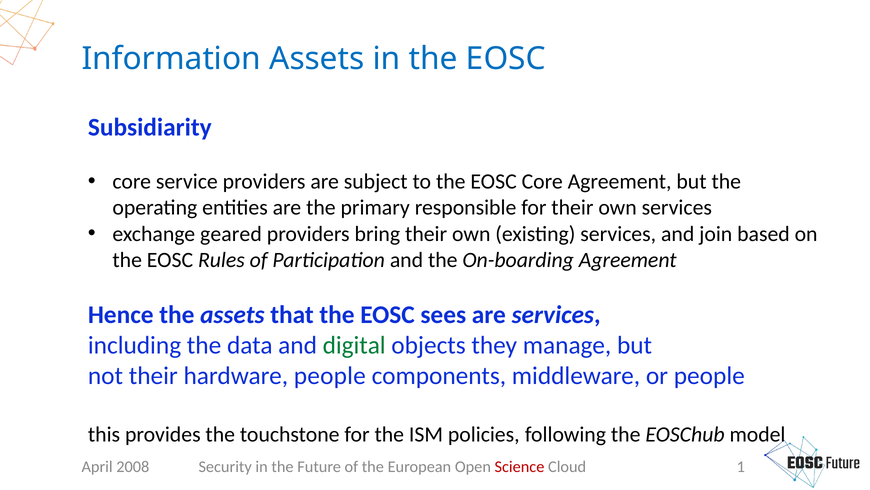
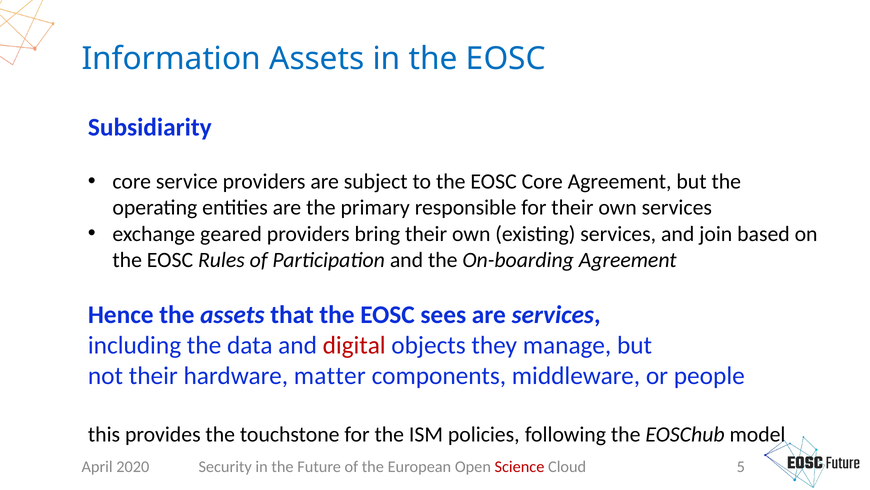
digital colour: green -> red (354, 345)
hardware people: people -> matter (330, 375)
2008: 2008 -> 2020 (133, 466)
1: 1 -> 5 (741, 466)
